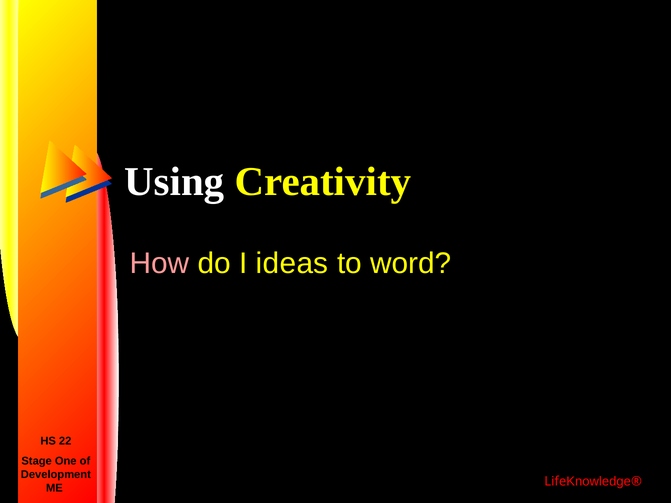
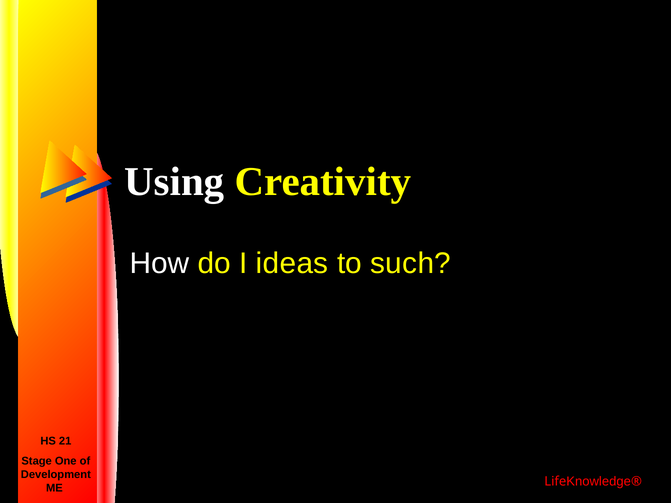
How colour: pink -> white (160, 264)
word: word -> such (411, 264)
22: 22 -> 21 (65, 441)
